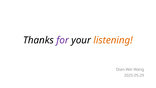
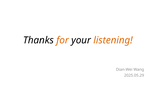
for colour: purple -> orange (63, 40)
